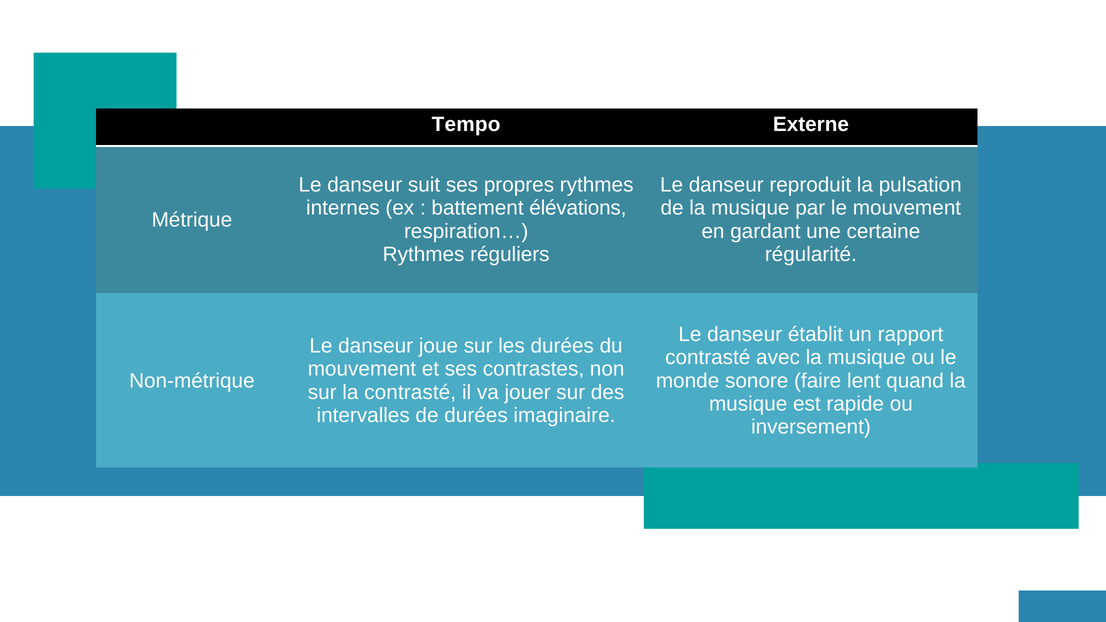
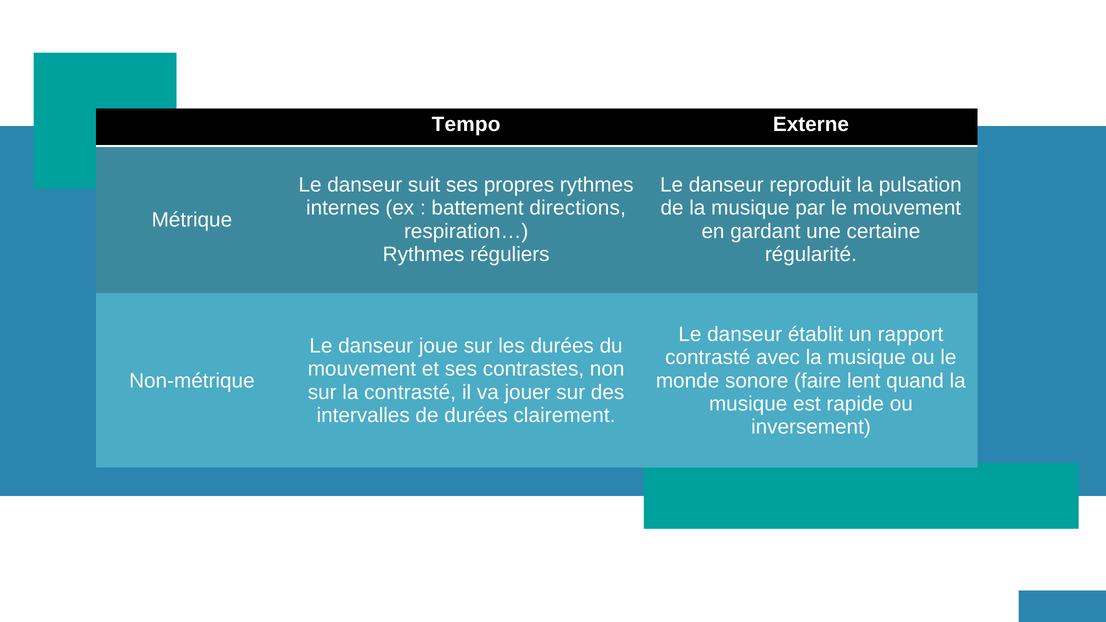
élévations: élévations -> directions (578, 208)
imaginaire: imaginaire -> clairement (564, 416)
